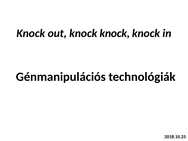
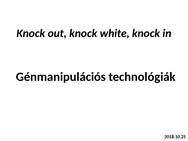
out knock knock: knock -> white (115, 33)
